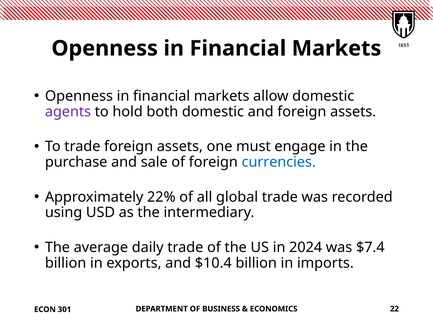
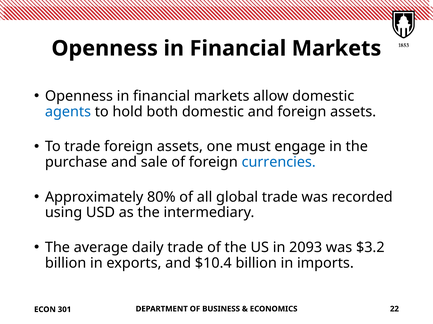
agents colour: purple -> blue (68, 112)
22%: 22% -> 80% (161, 197)
2024: 2024 -> 2093 (306, 248)
$7.4: $7.4 -> $3.2 (370, 248)
